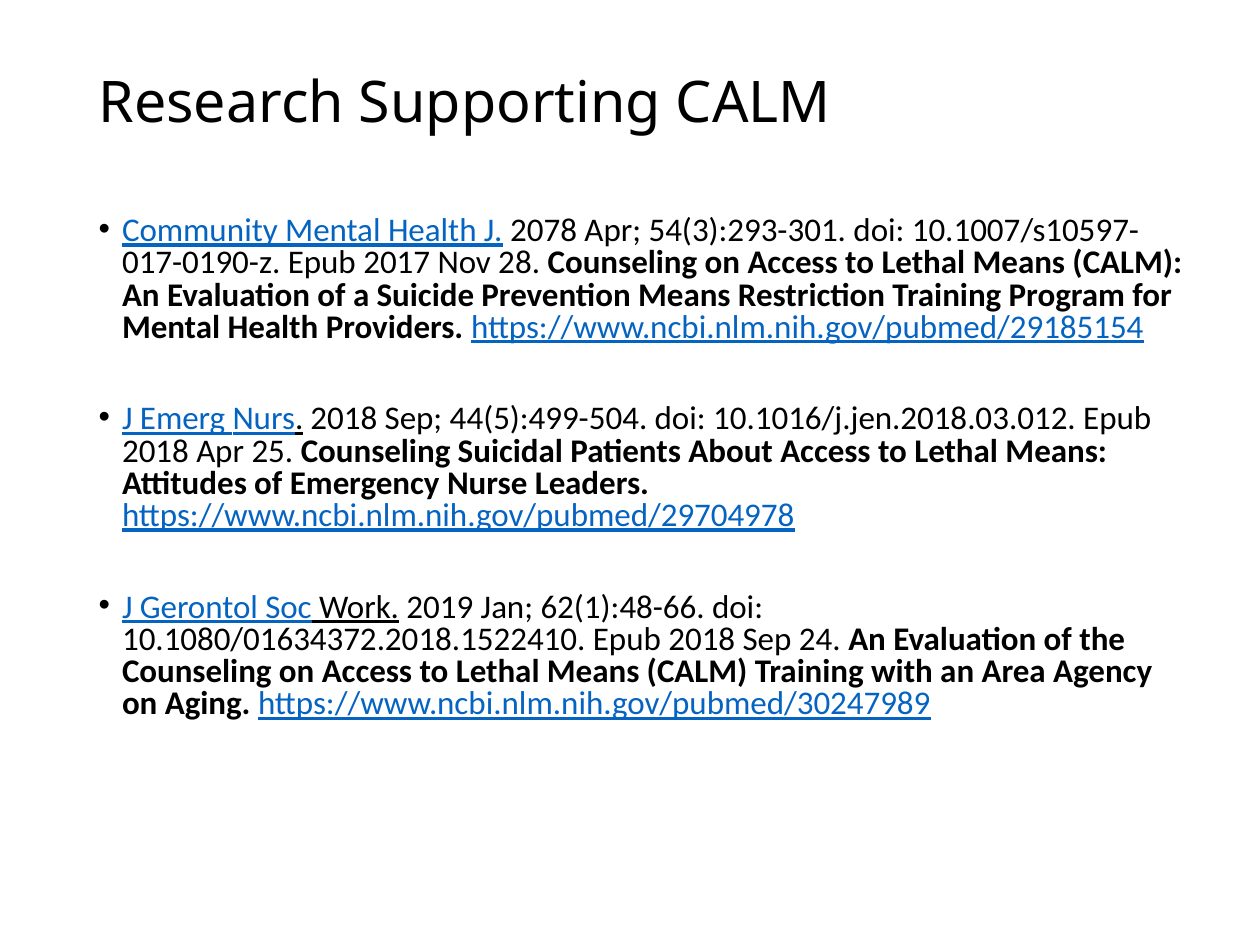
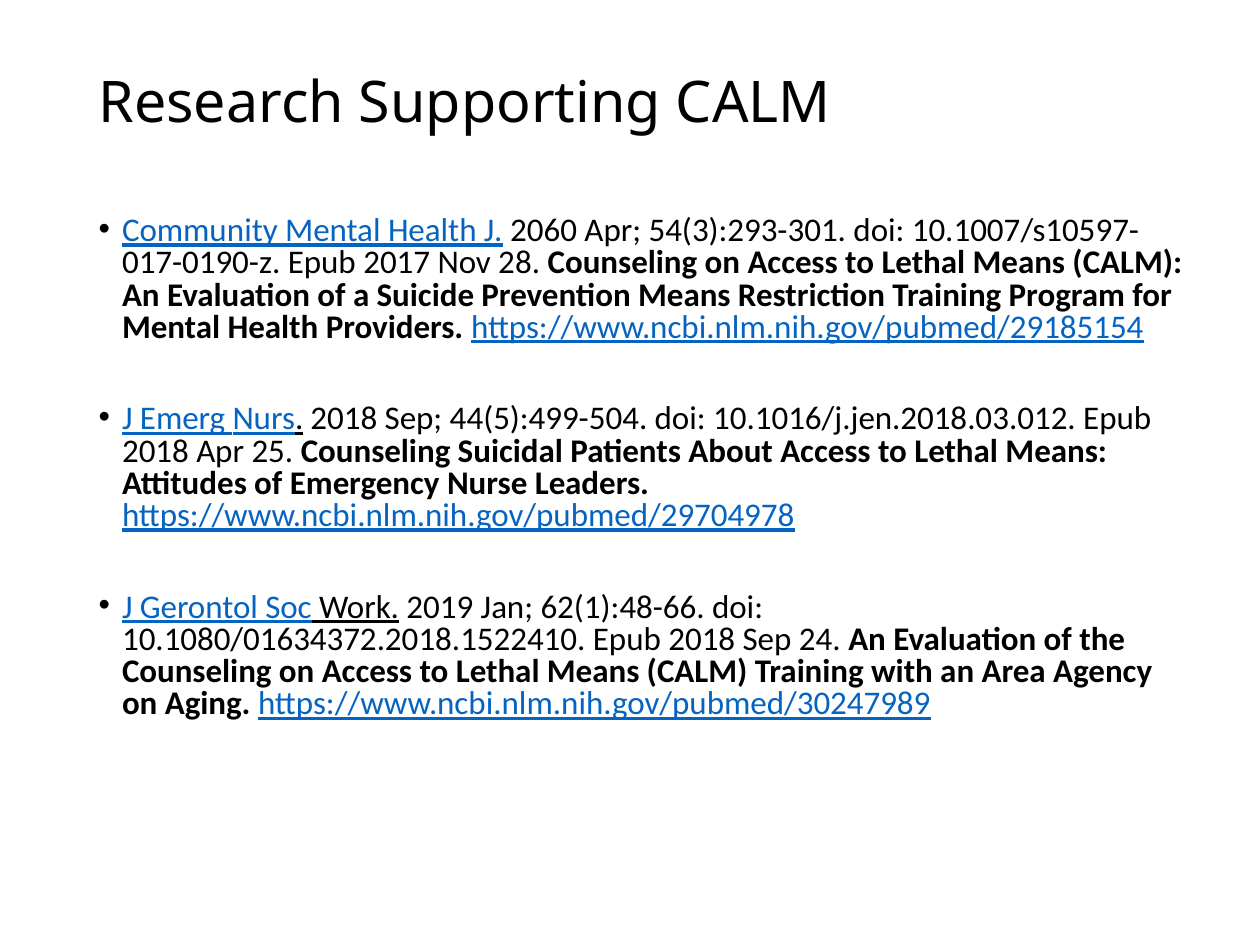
2078: 2078 -> 2060 (544, 231)
